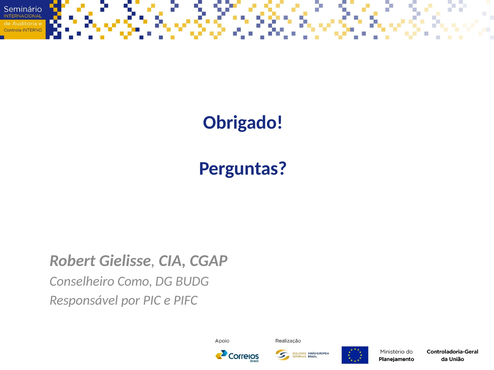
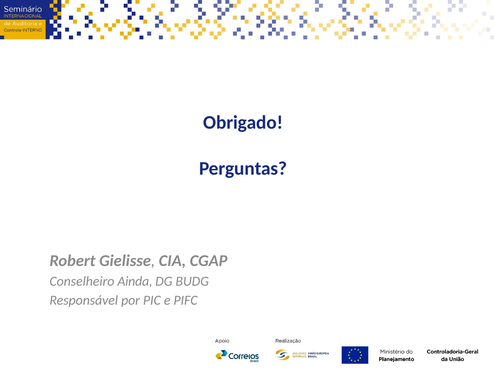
Como: Como -> Ainda (135, 282)
